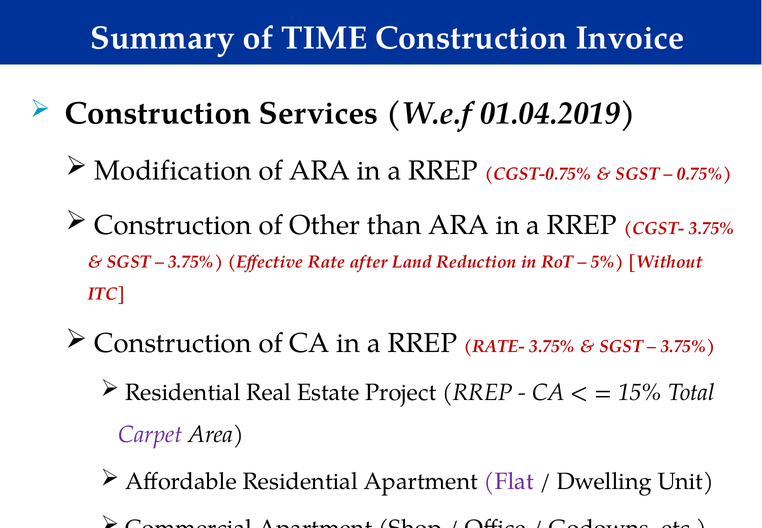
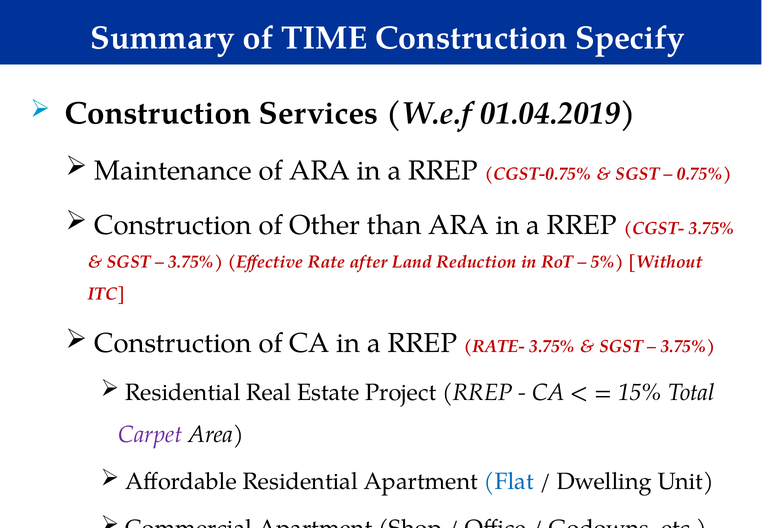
Invoice: Invoice -> Specify (630, 38)
Modification: Modification -> Maintenance (173, 170)
Flat colour: purple -> blue (509, 481)
